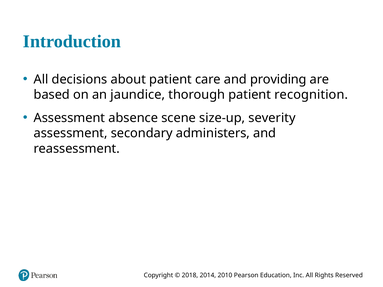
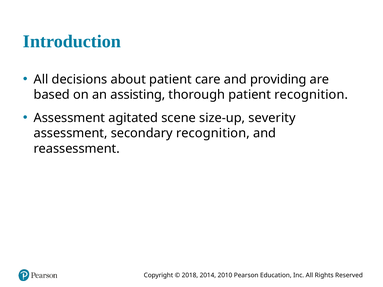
jaundice: jaundice -> assisting (138, 95)
absence: absence -> agitated (133, 118)
secondary administers: administers -> recognition (213, 133)
